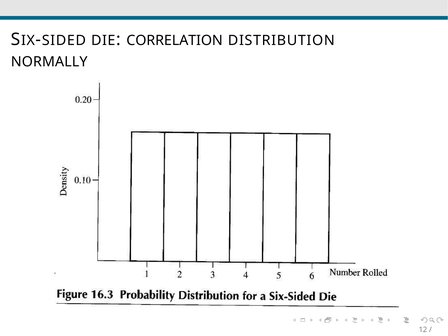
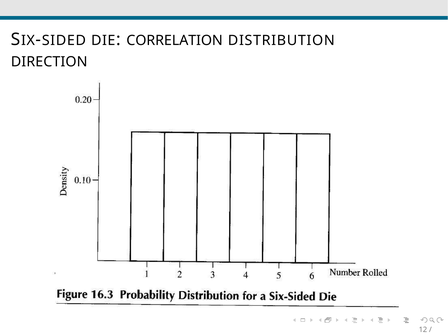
NORMALLY: NORMALLY -> DIRECTION (49, 62)
